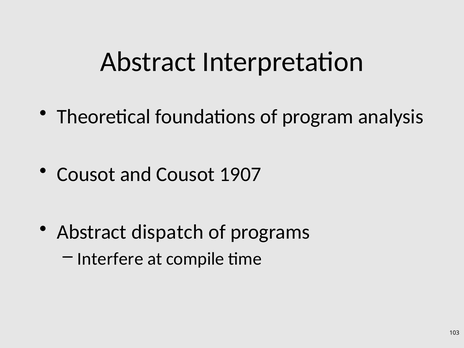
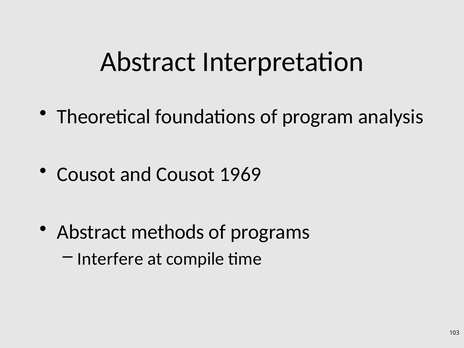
1907: 1907 -> 1969 (240, 174)
dispatch: dispatch -> methods (168, 232)
